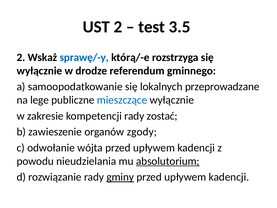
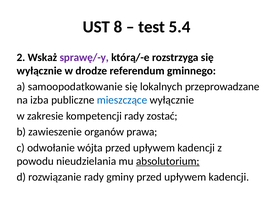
UST 2: 2 -> 8 (118, 27)
3.5: 3.5 -> 5.4 (180, 27)
sprawę/-y colour: blue -> purple (84, 57)
lege: lege -> izba (39, 100)
zgody: zgody -> prawa (142, 132)
gminy underline: present -> none (120, 177)
